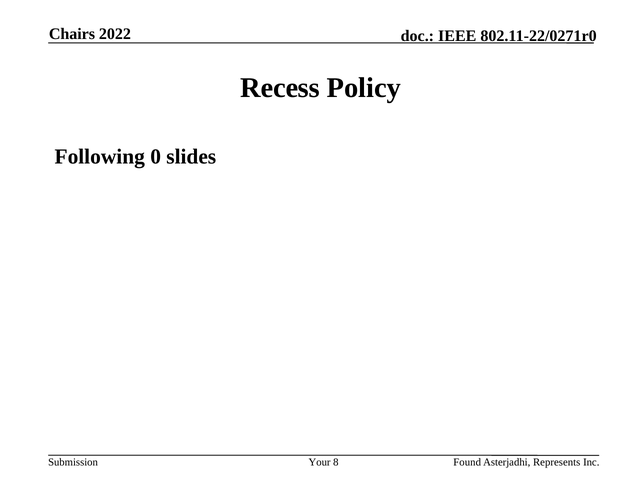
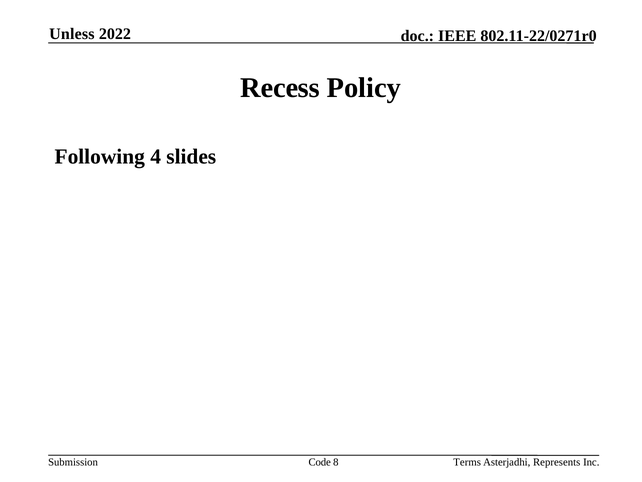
Chairs: Chairs -> Unless (72, 34)
0: 0 -> 4 (156, 157)
Your: Your -> Code (320, 462)
Found: Found -> Terms (467, 462)
